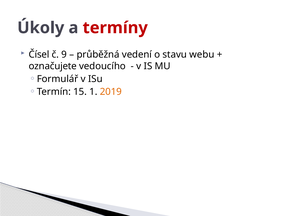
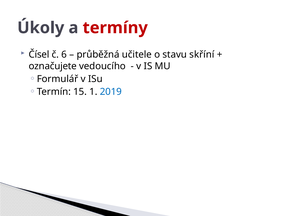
9: 9 -> 6 (64, 55)
vedení: vedení -> učitele (137, 55)
webu: webu -> skříní (202, 55)
2019 colour: orange -> blue (111, 92)
